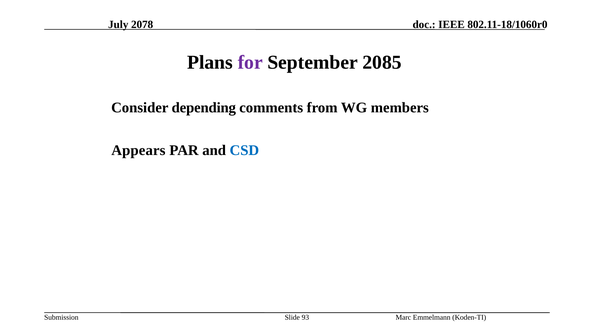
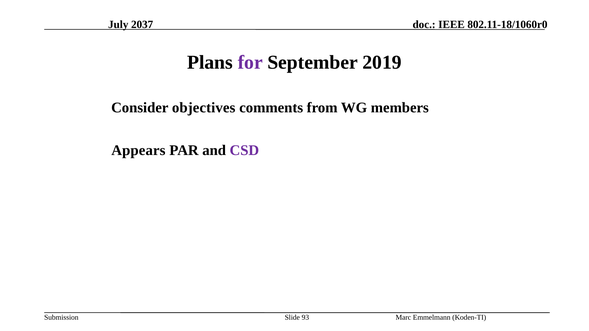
2078: 2078 -> 2037 (142, 25)
2085: 2085 -> 2019 (382, 62)
depending: depending -> objectives (204, 108)
CSD colour: blue -> purple (244, 151)
